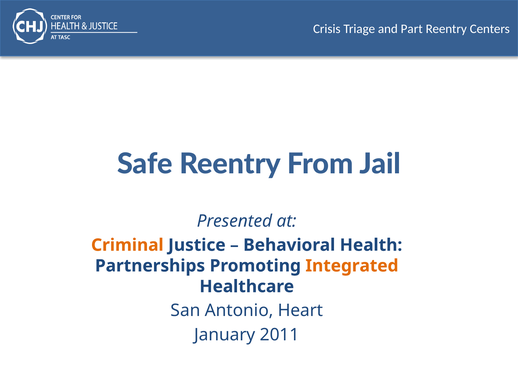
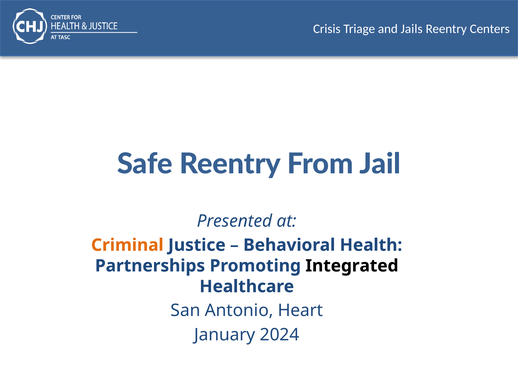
Part: Part -> Jails (412, 29)
Integrated colour: orange -> black (352, 266)
2011: 2011 -> 2024 (280, 335)
